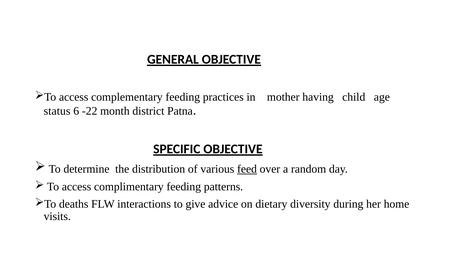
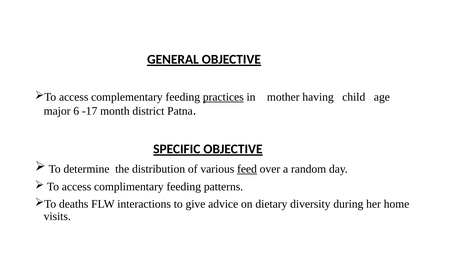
practices underline: none -> present (223, 97)
status: status -> major (57, 111)
-22: -22 -> -17 (90, 111)
